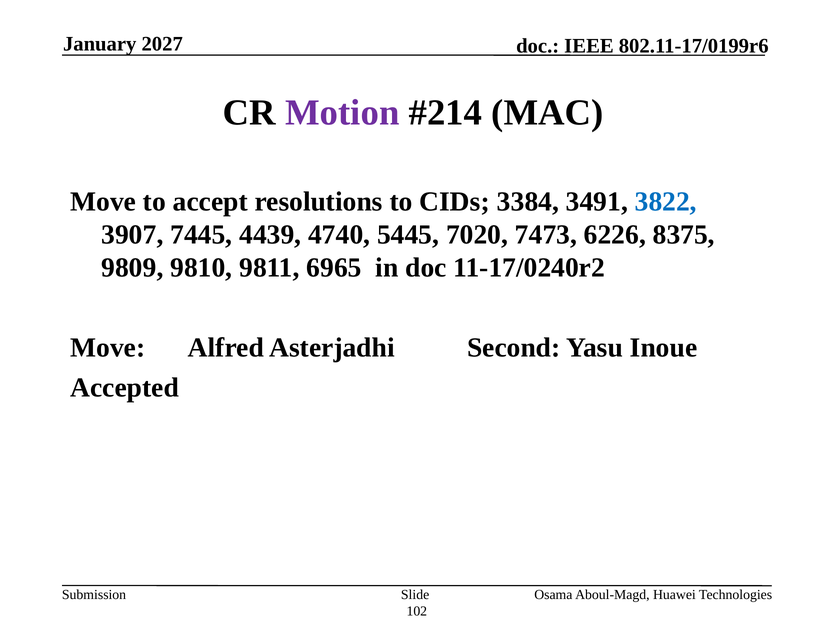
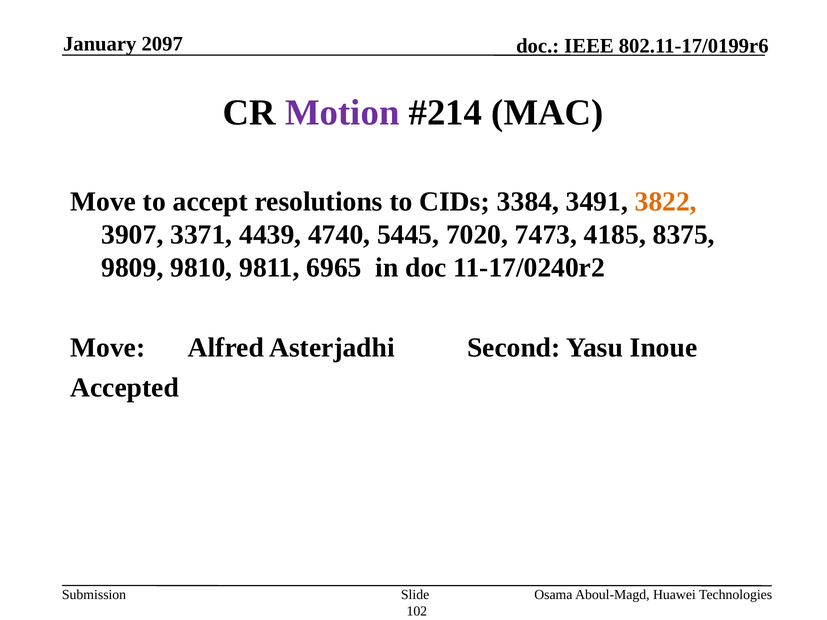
2027: 2027 -> 2097 (162, 44)
3822 colour: blue -> orange (666, 202)
7445: 7445 -> 3371 (201, 235)
6226: 6226 -> 4185 (615, 235)
